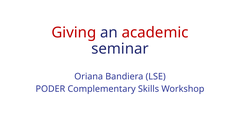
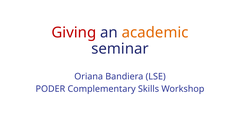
academic colour: red -> orange (155, 33)
